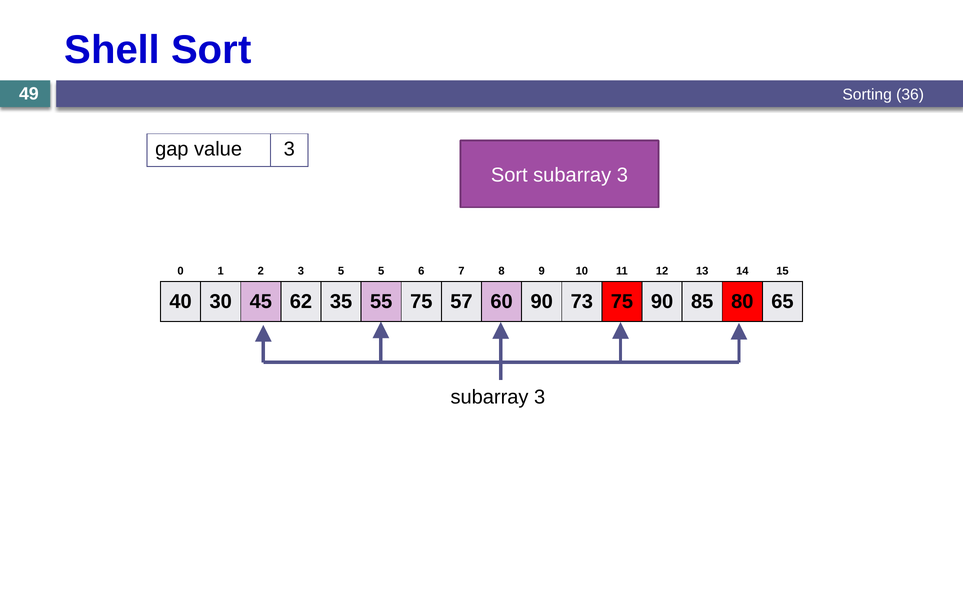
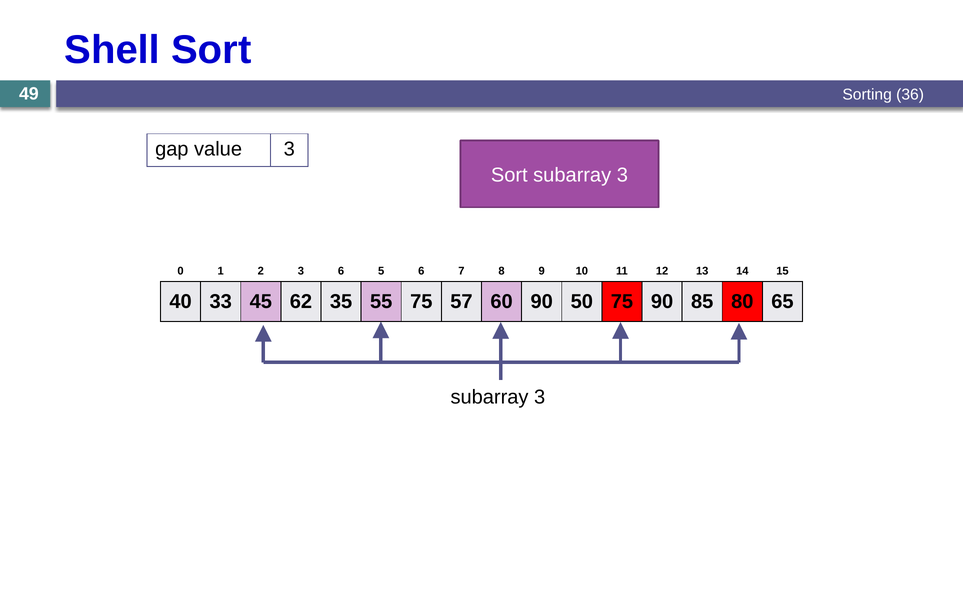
3 5: 5 -> 6 (341, 271)
30: 30 -> 33 (221, 302)
73: 73 -> 50 (582, 302)
